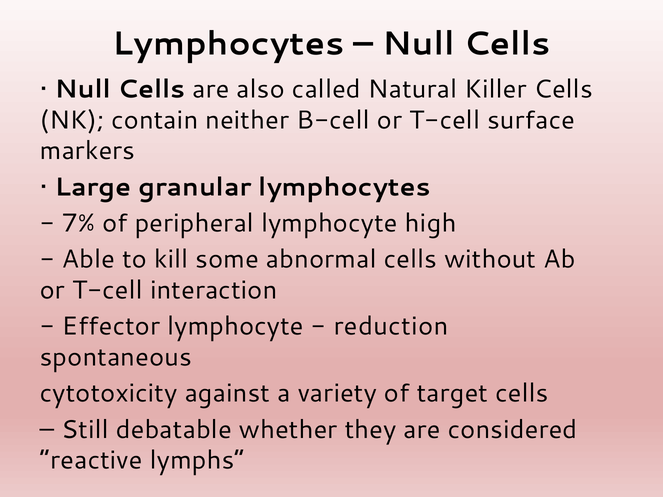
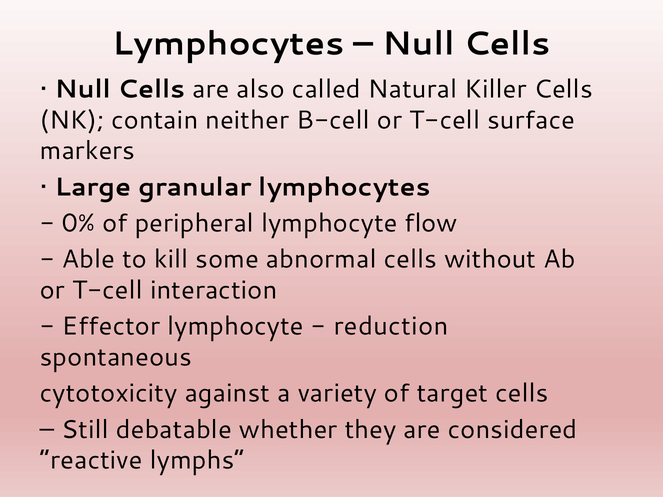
7%: 7% -> 0% (78, 223)
high: high -> flow (431, 223)
